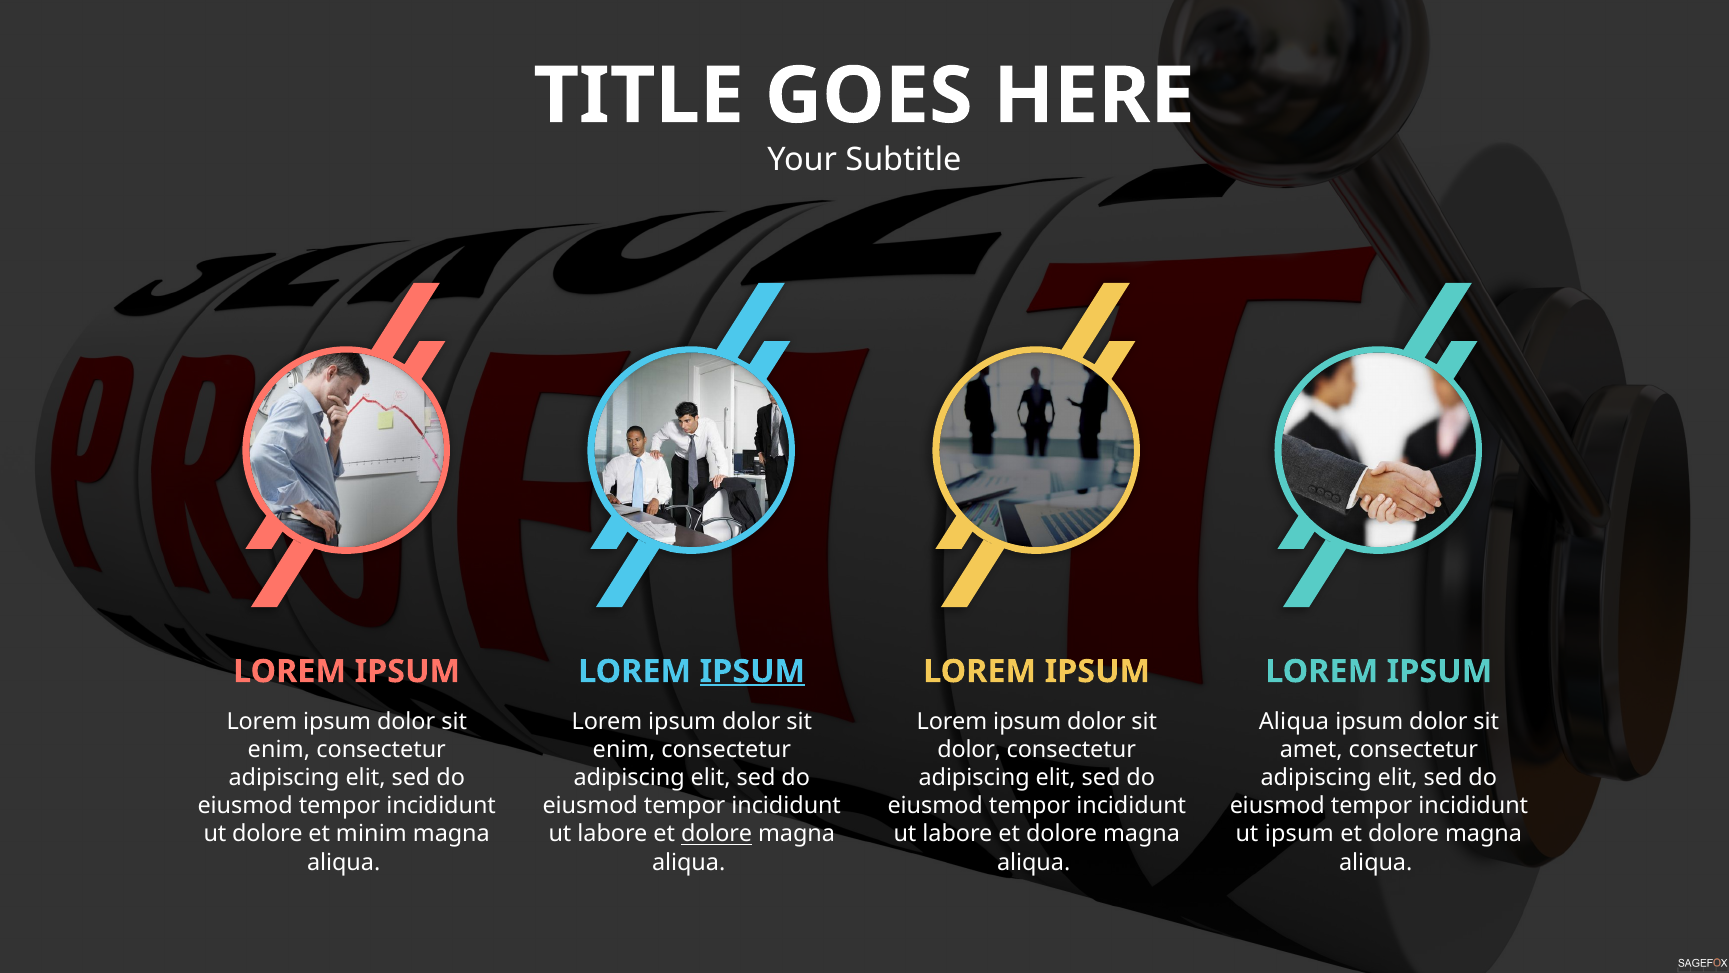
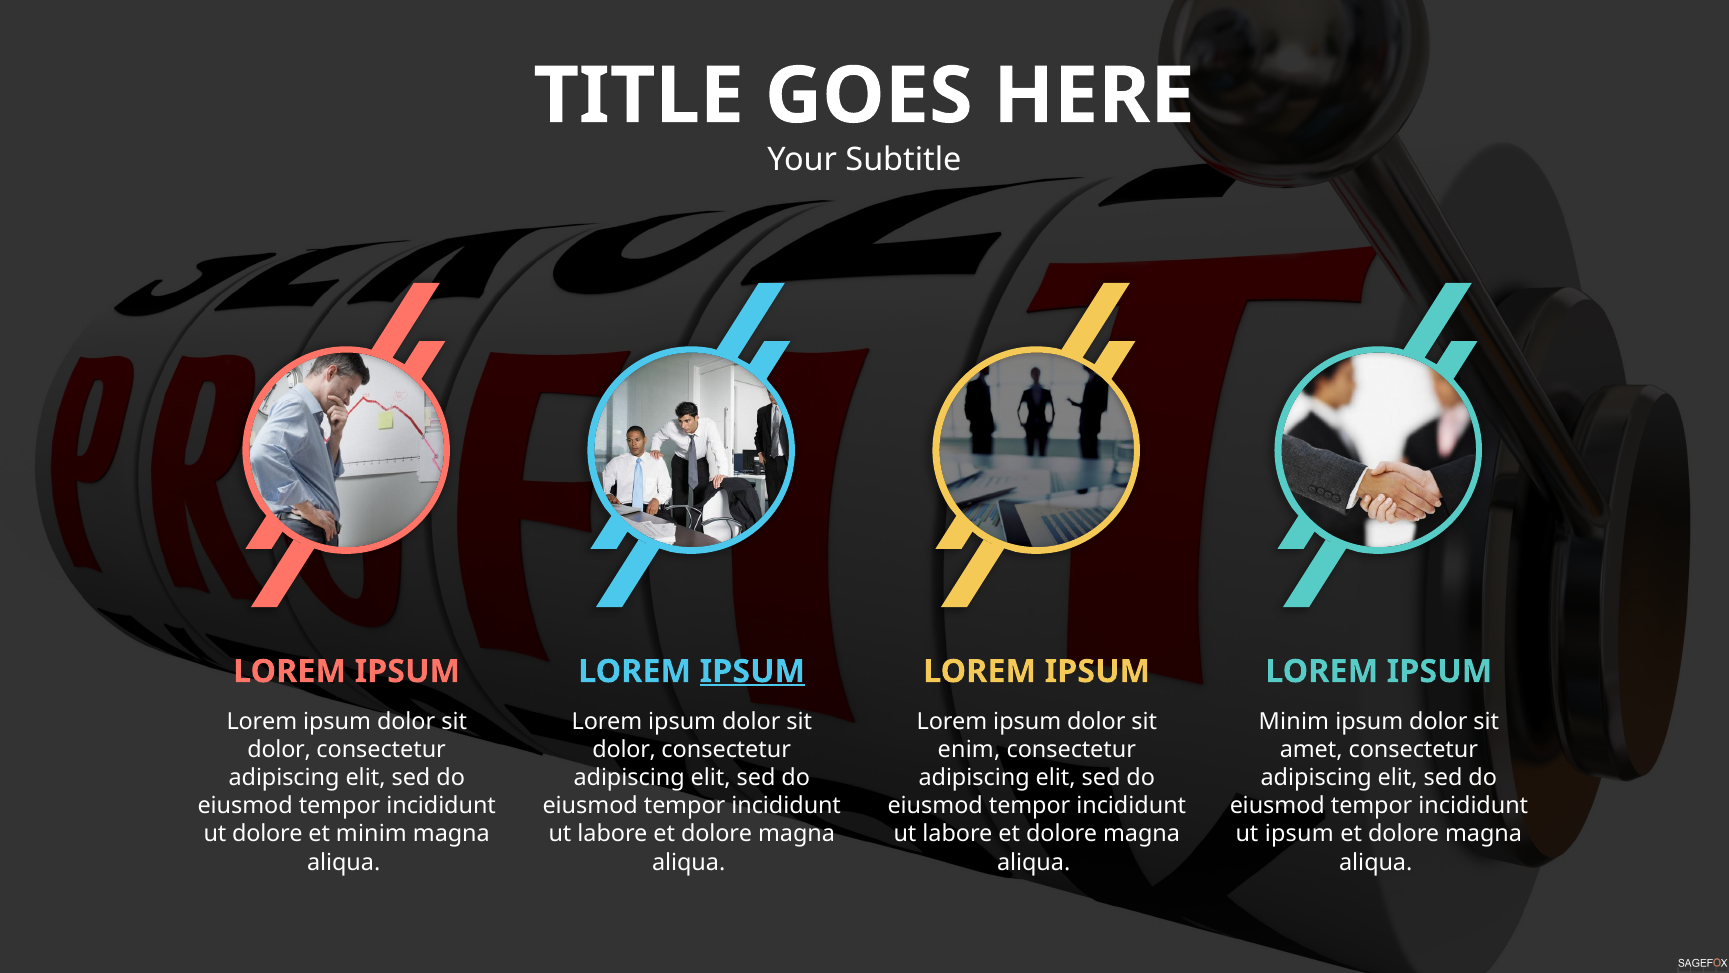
Aliqua: Aliqua -> Minim (1294, 721)
enim: enim -> dolor (279, 749)
enim: enim -> dolor (624, 749)
dolor: dolor -> enim (969, 749)
dolore underline: present -> none (717, 834)
